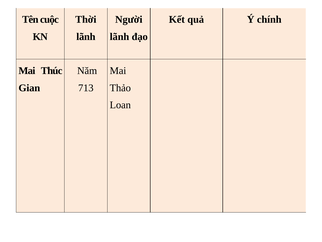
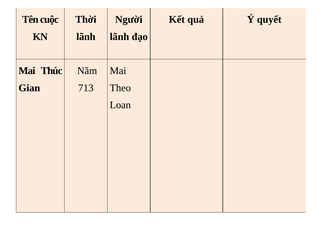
chính: chính -> quyết (269, 20)
Thảo: Thảo -> Theo (120, 88)
